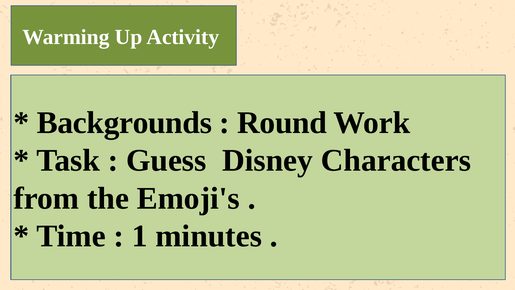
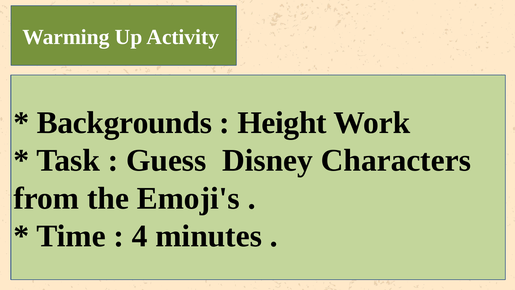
Round: Round -> Height (282, 123)
1: 1 -> 4 (140, 236)
